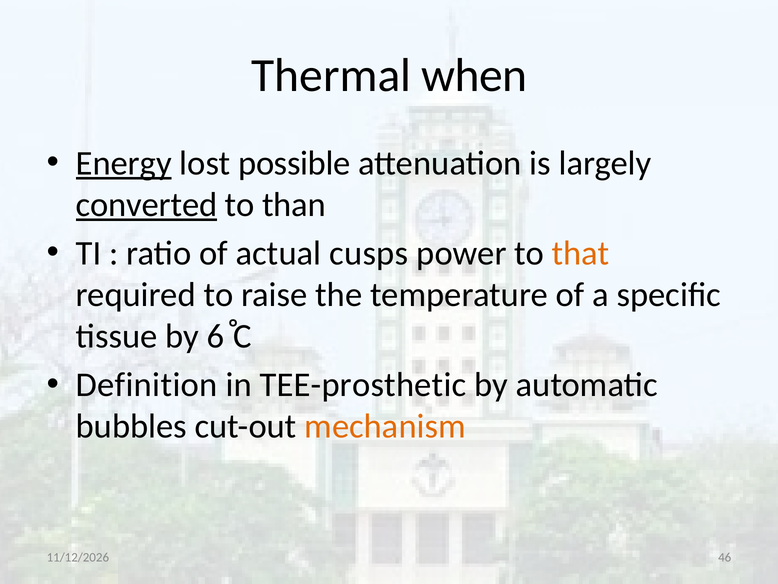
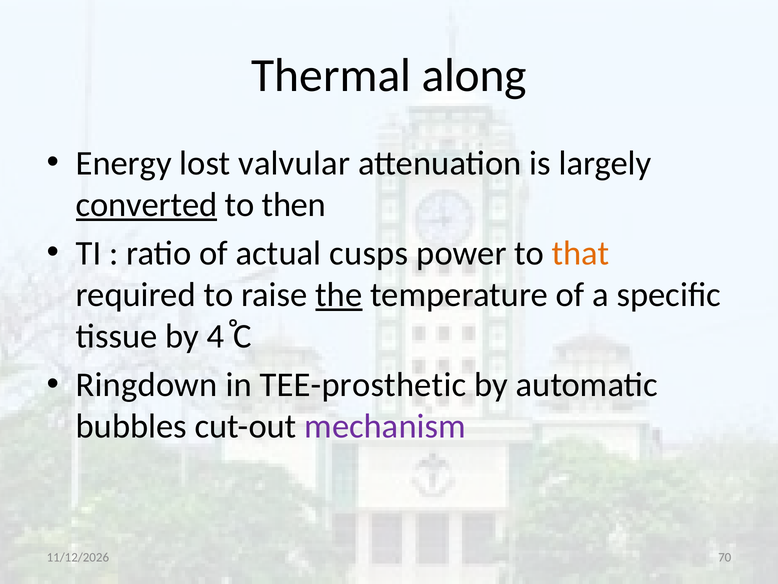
when: when -> along (474, 75)
Energy underline: present -> none (124, 163)
possible: possible -> valvular (294, 163)
than: than -> then (294, 205)
the underline: none -> present (339, 295)
6: 6 -> 4 (216, 336)
Definition: Definition -> Ringdown (147, 385)
mechanism colour: orange -> purple (385, 426)
46: 46 -> 70 (725, 557)
